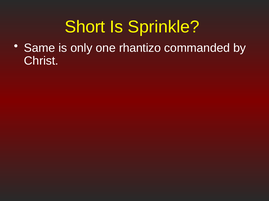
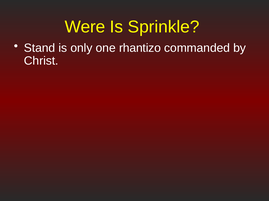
Short: Short -> Were (85, 27)
Same: Same -> Stand (40, 48)
